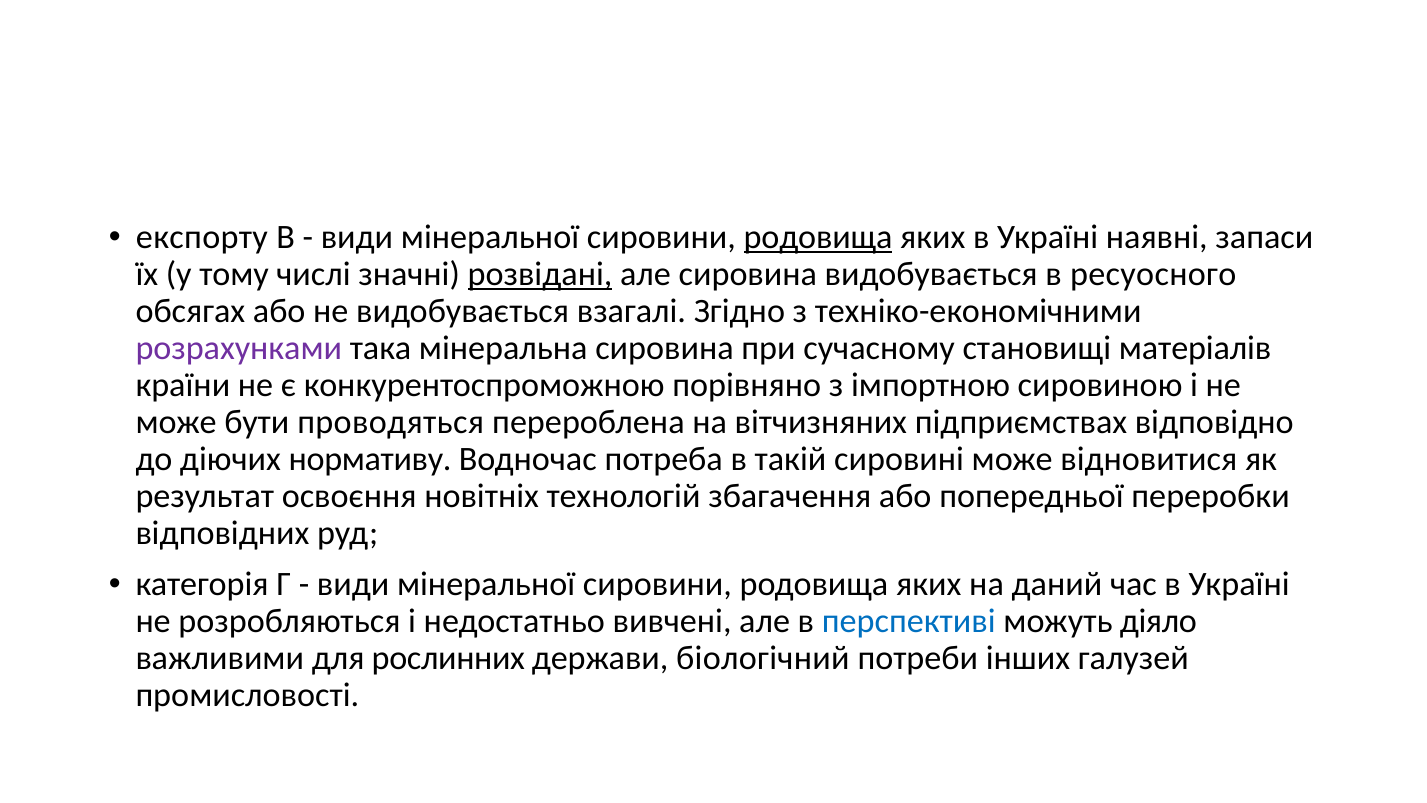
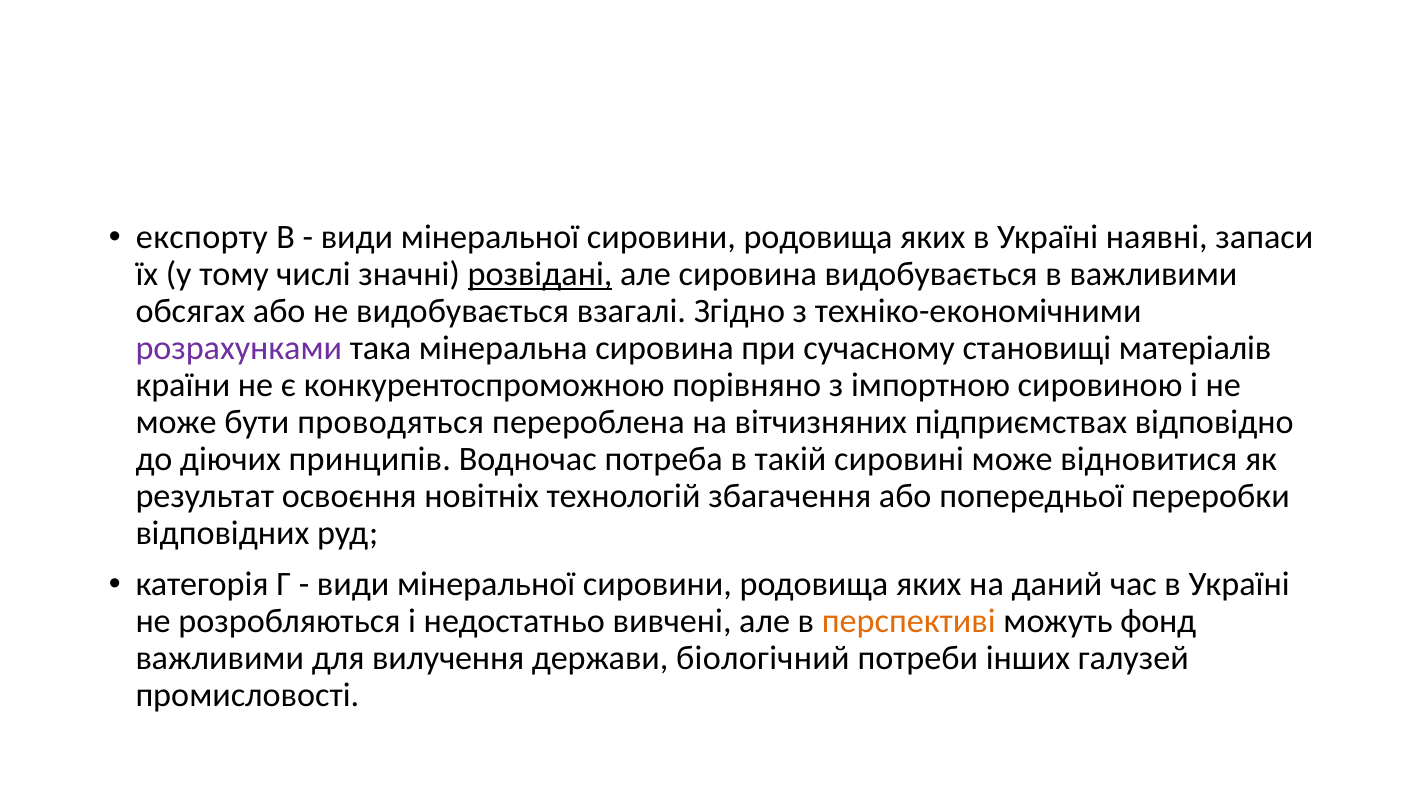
родовища underline: present -> none (818, 237)
в ресуосного: ресуосного -> важливими (1153, 274)
нормативу: нормативу -> принципів (370, 459)
перспективі colour: blue -> orange (909, 621)
діяло: діяло -> фонд (1158, 621)
рослинних: рослинних -> вилучення (448, 658)
